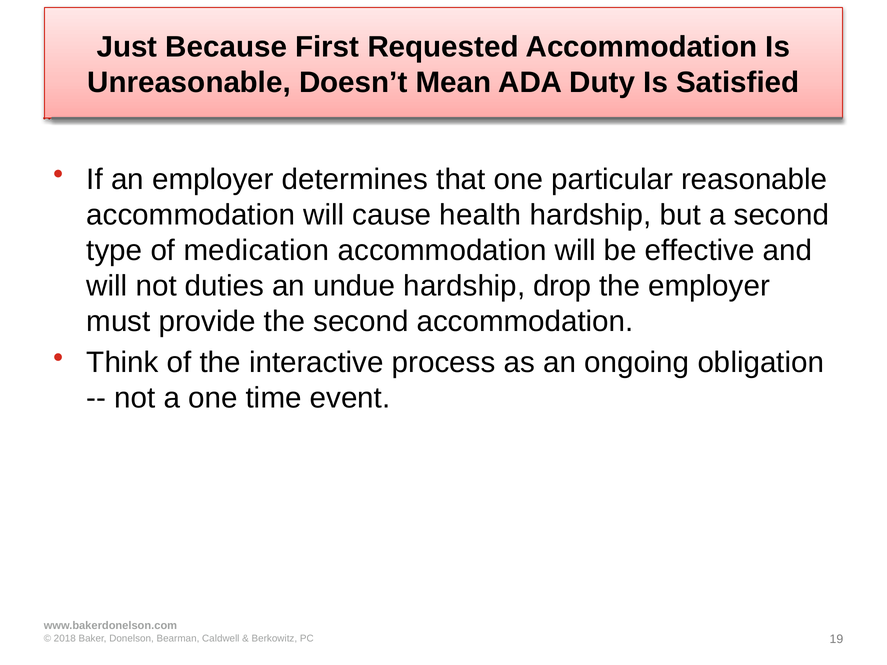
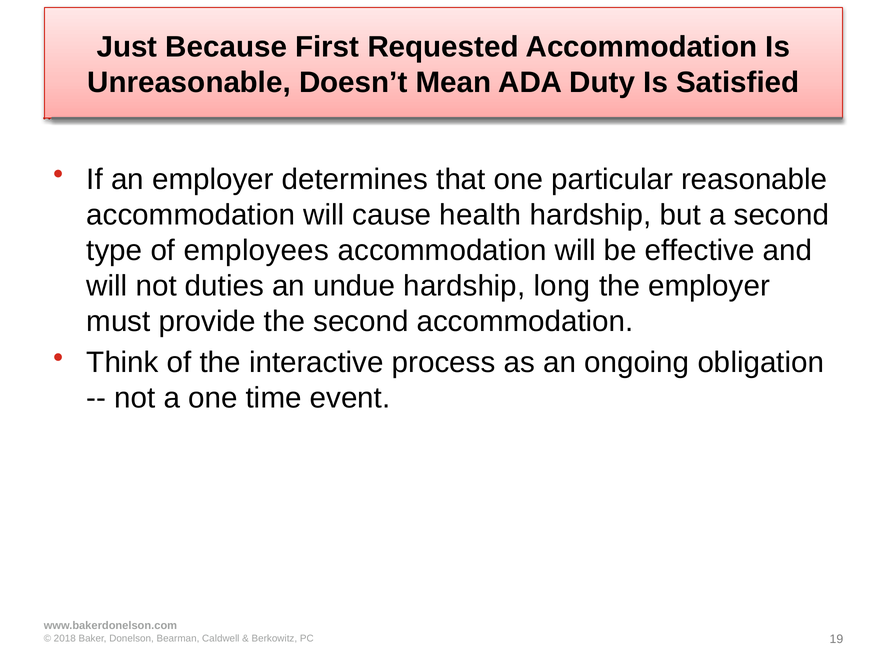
medication: medication -> employees (256, 250)
drop: drop -> long (562, 286)
